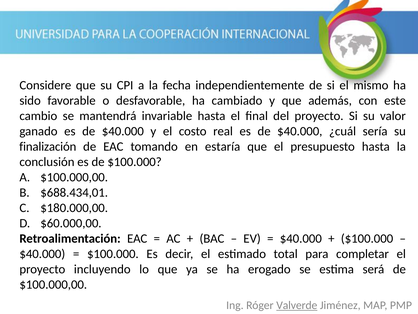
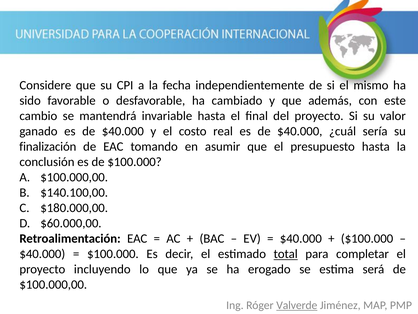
estaría: estaría -> asumir (223, 146)
$688.434,01: $688.434,01 -> $140.100,00 (74, 192)
total underline: none -> present (286, 254)
